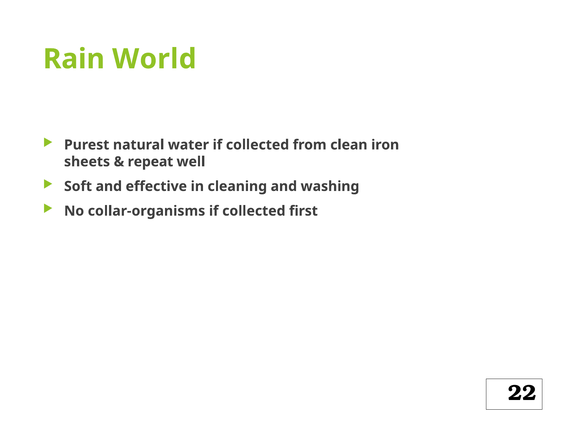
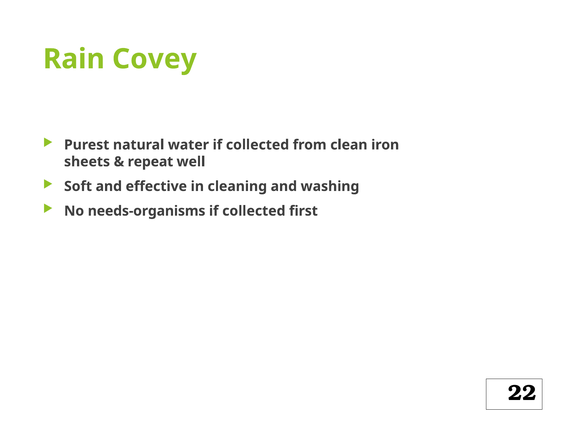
World: World -> Covey (154, 59)
collar-organisms: collar-organisms -> needs-organisms (147, 211)
